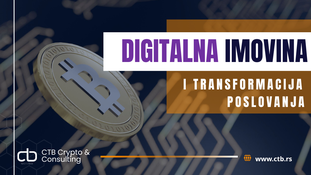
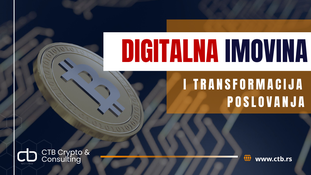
DIGITALNA colour: purple -> red (170, 53)
